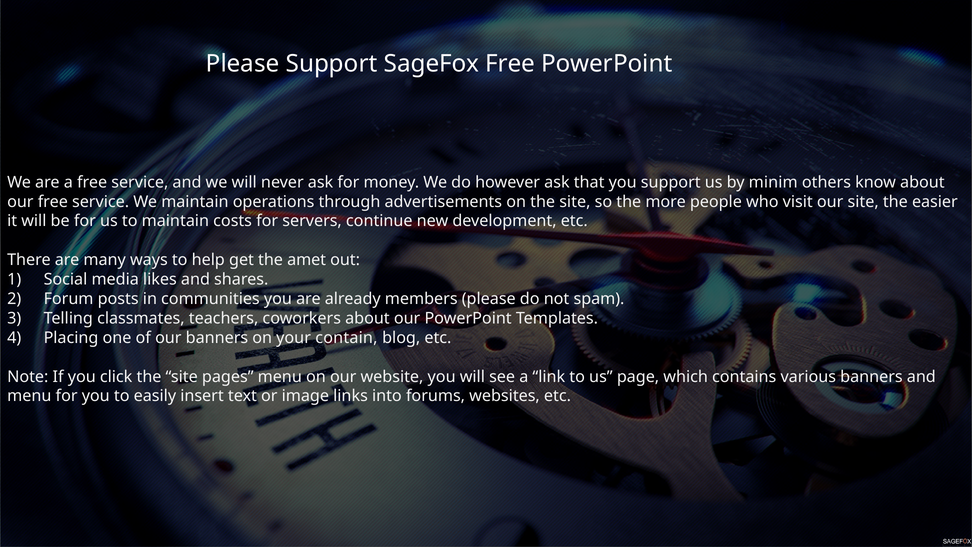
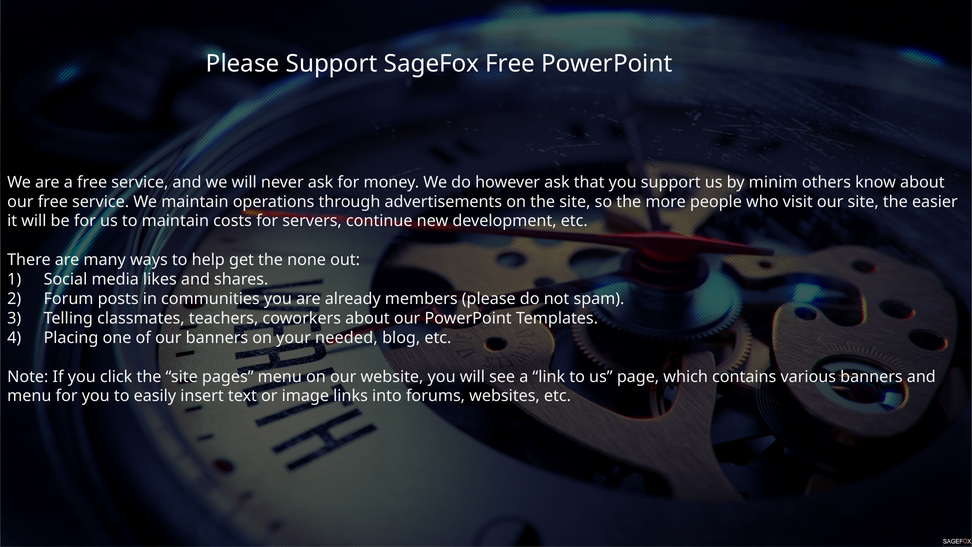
amet: amet -> none (307, 260)
contain: contain -> needed (346, 338)
